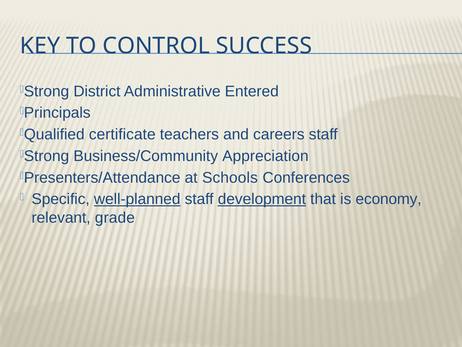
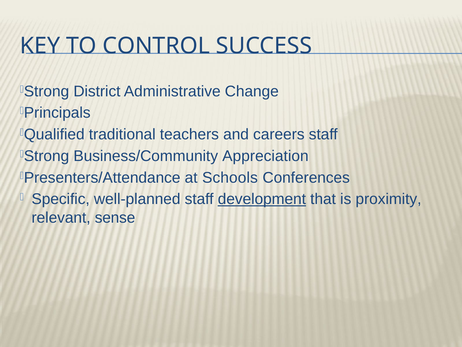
Entered: Entered -> Change (252, 91)
certificate: certificate -> traditional (122, 134)
well-planned underline: present -> none (137, 199)
economy: economy -> proximity (389, 199)
grade: grade -> sense (115, 217)
